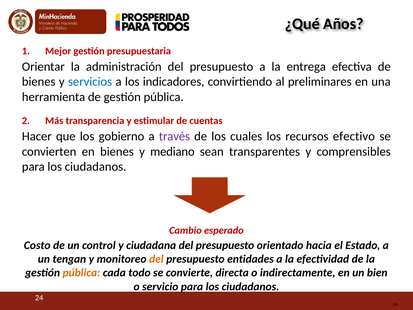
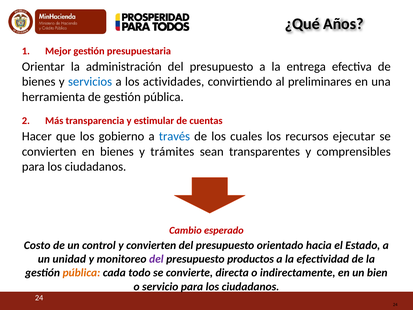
indicadores: indicadores -> actividades (174, 82)
través colour: purple -> blue (174, 136)
efectivo: efectivo -> ejecutar (354, 136)
mediano: mediano -> trámites (172, 152)
y ciudadana: ciudadana -> convierten (151, 245)
tengan: tengan -> unidad (69, 259)
del colour: orange -> purple (156, 259)
entidades: entidades -> productos (251, 259)
